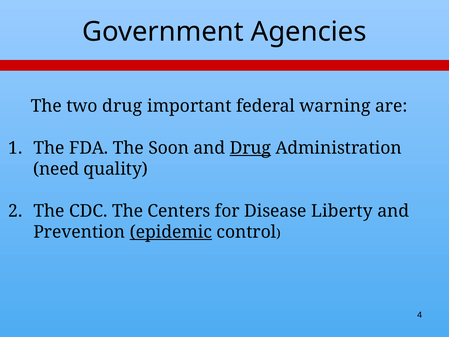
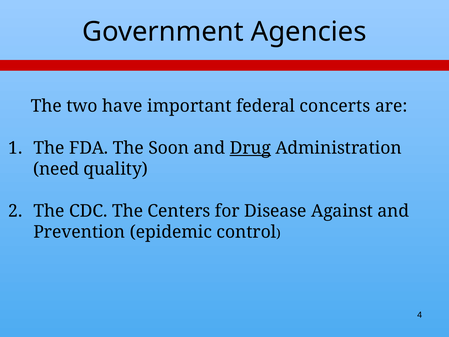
two drug: drug -> have (122, 106)
warning: warning -> concerts (335, 106)
Liberty: Liberty -> Against (342, 211)
epidemic underline: present -> none (171, 232)
